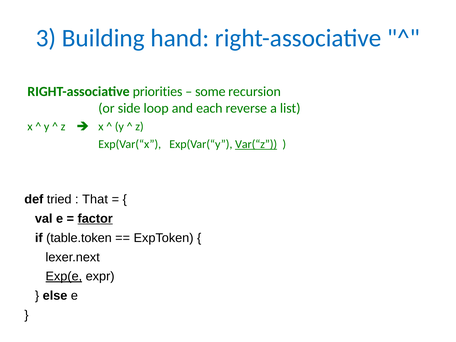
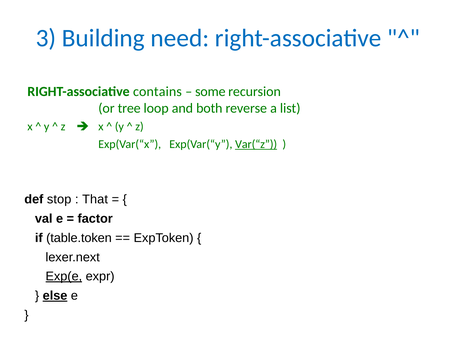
hand: hand -> need (180, 38)
priorities: priorities -> contains (157, 91)
side: side -> tree (129, 108)
each: each -> both (209, 108)
tried: tried -> stop (59, 199)
factor underline: present -> none (95, 219)
else underline: none -> present (55, 296)
